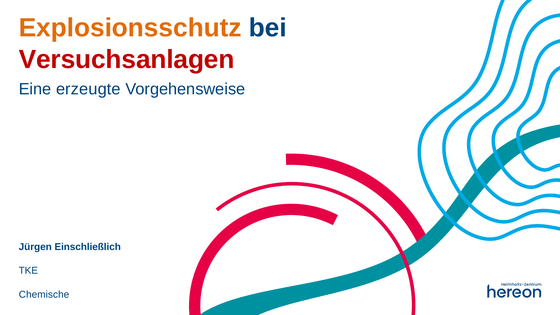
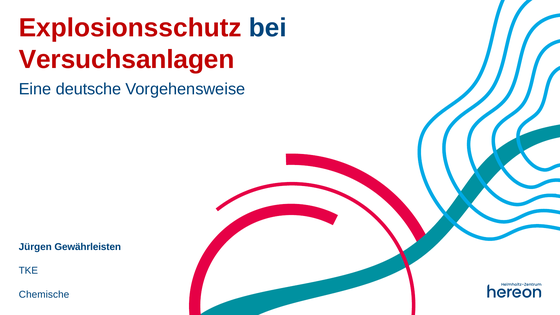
Explosionsschutz colour: orange -> red (130, 28)
erzeugte: erzeugte -> deutsche (89, 89)
Einschließlich: Einschließlich -> Gewährleisten (88, 247)
